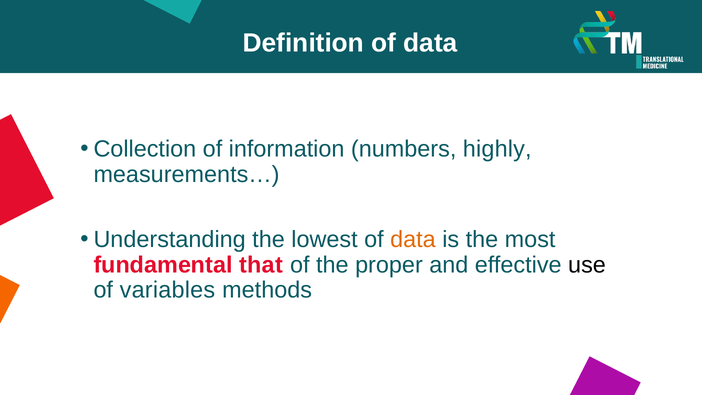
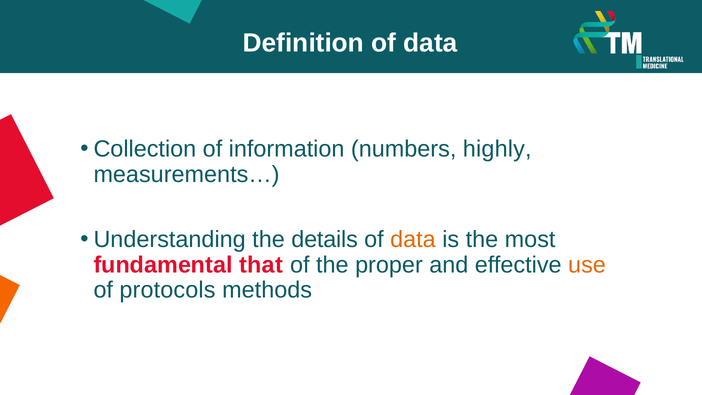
lowest: lowest -> details (325, 239)
use colour: black -> orange (587, 265)
variables: variables -> protocols (167, 290)
